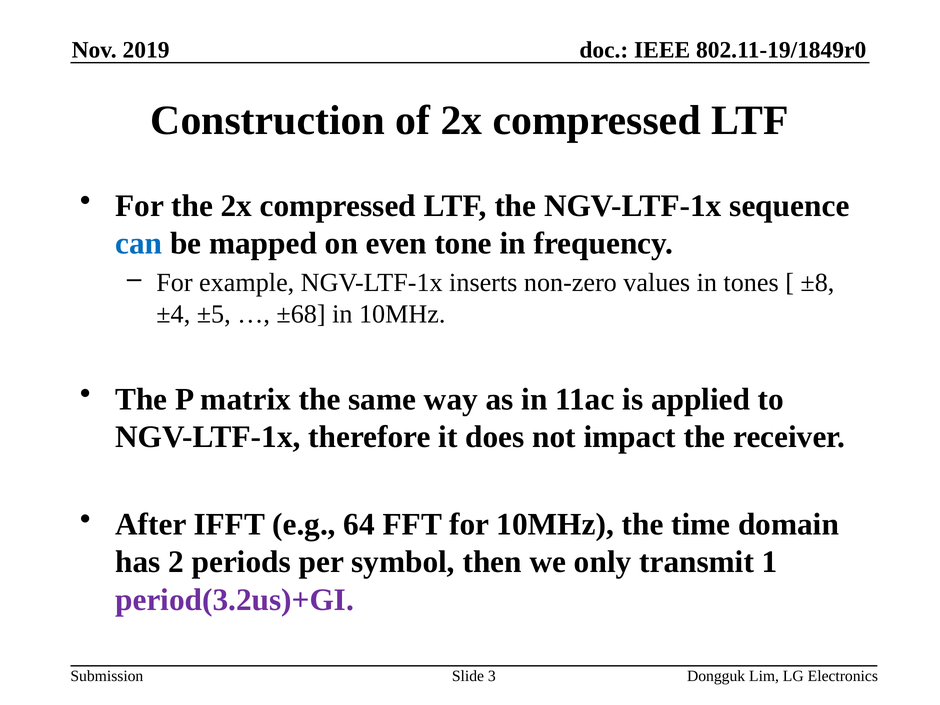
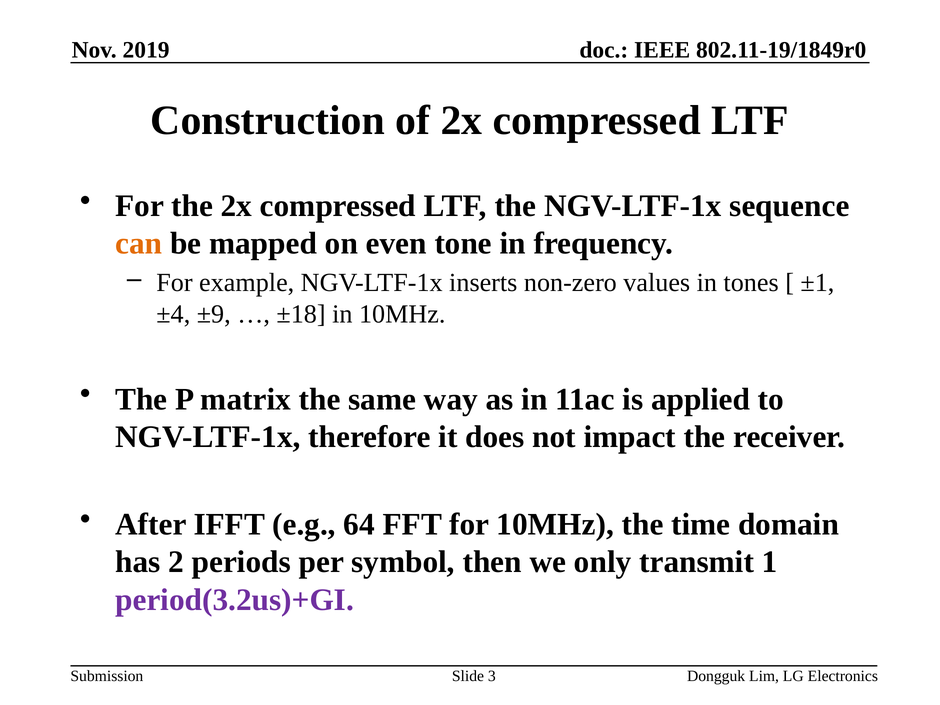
can colour: blue -> orange (139, 243)
±8: ±8 -> ±1 (817, 283)
±5: ±5 -> ±9 (214, 314)
±68: ±68 -> ±18 (301, 314)
